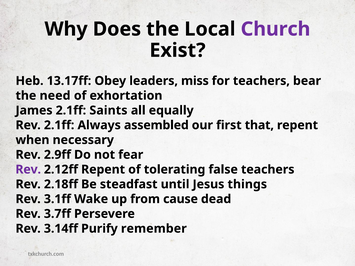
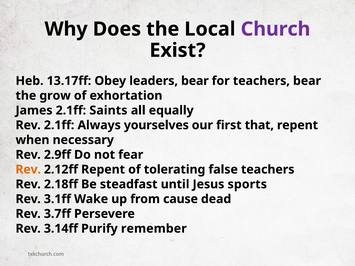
leaders miss: miss -> bear (195, 81)
need: need -> grow (55, 96)
assembled: assembled -> yourselves (156, 125)
Rev colour: purple -> orange (28, 170)
things: things -> sports (247, 184)
